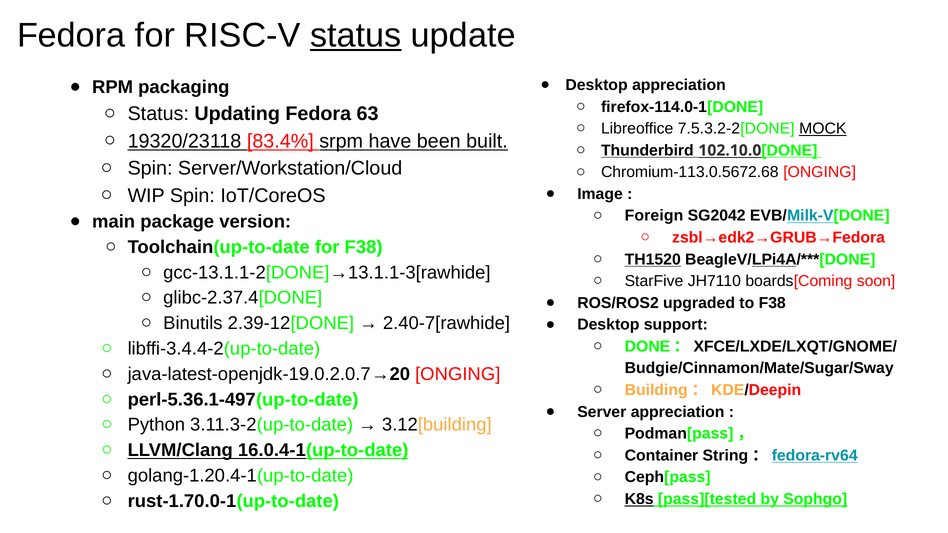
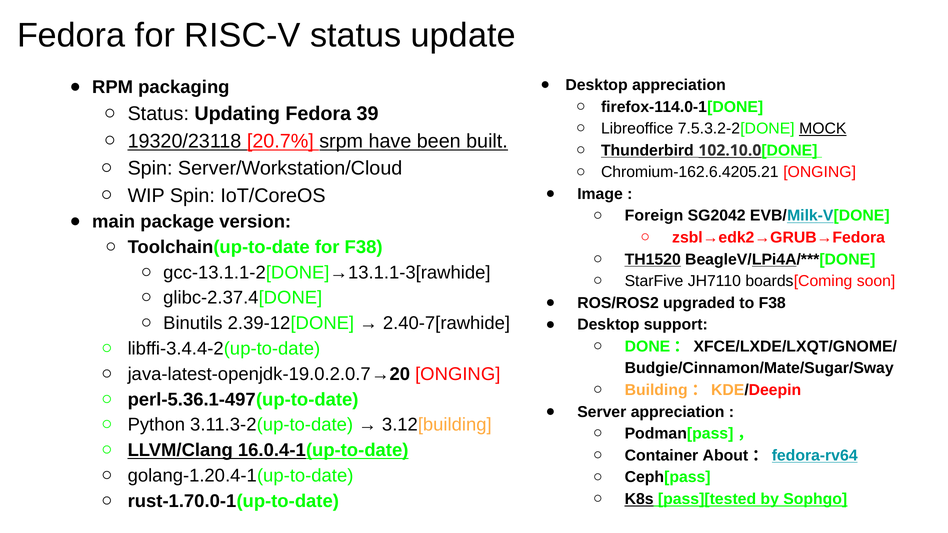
status underline: present -> none (356, 35)
63: 63 -> 39 (368, 114)
83.4%: 83.4% -> 20.7% (280, 141)
Chromium-113.0.5672.68: Chromium-113.0.5672.68 -> Chromium-162.6.4205.21 (690, 172)
String: String -> About (725, 456)
